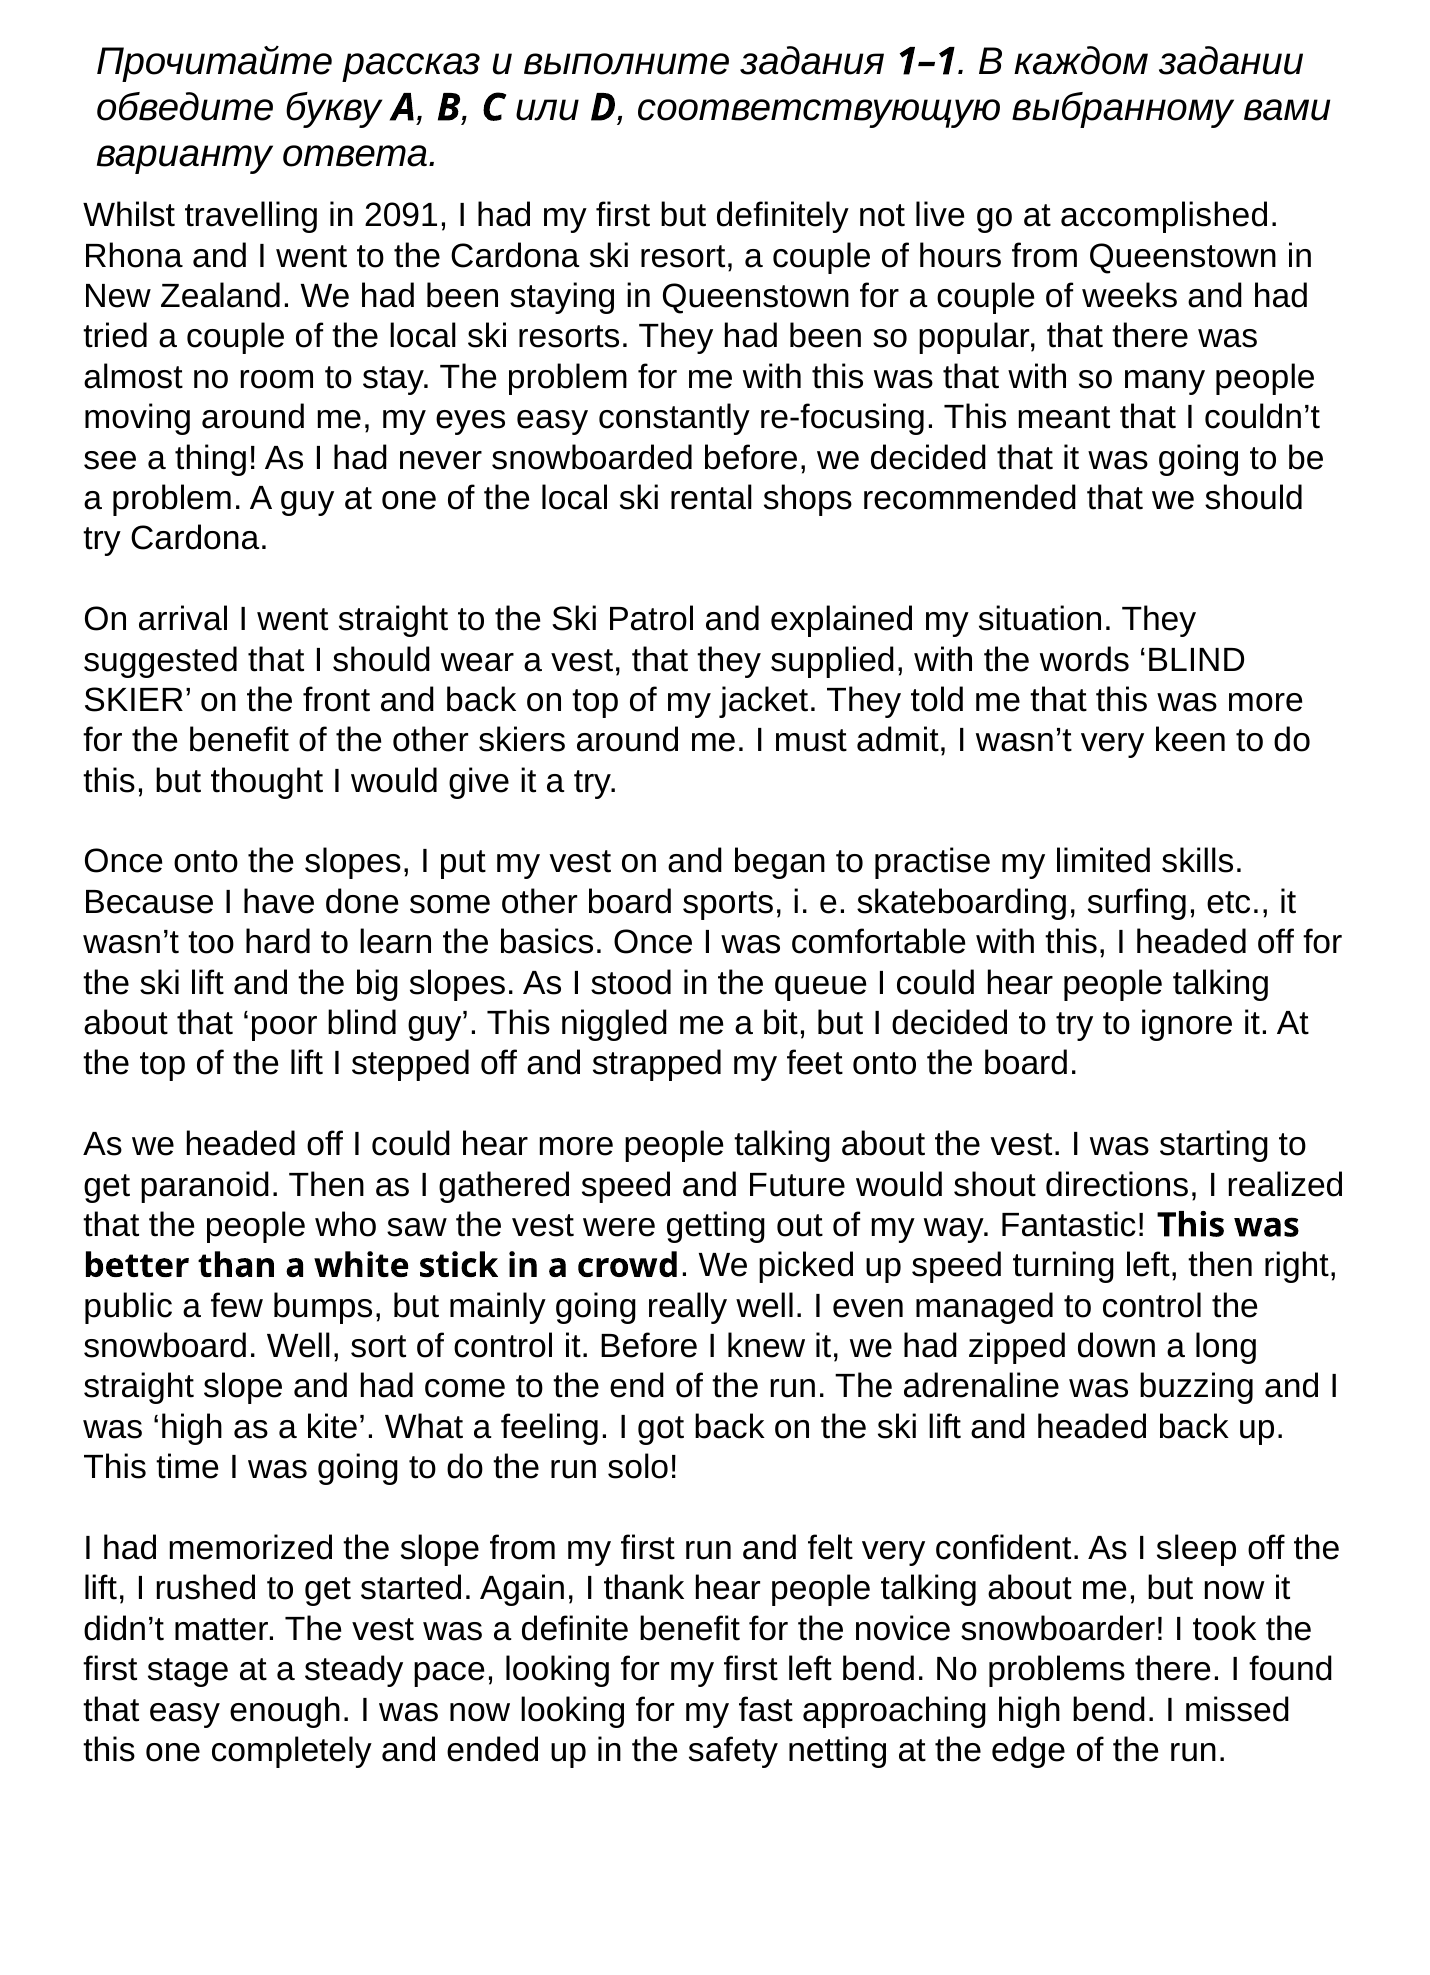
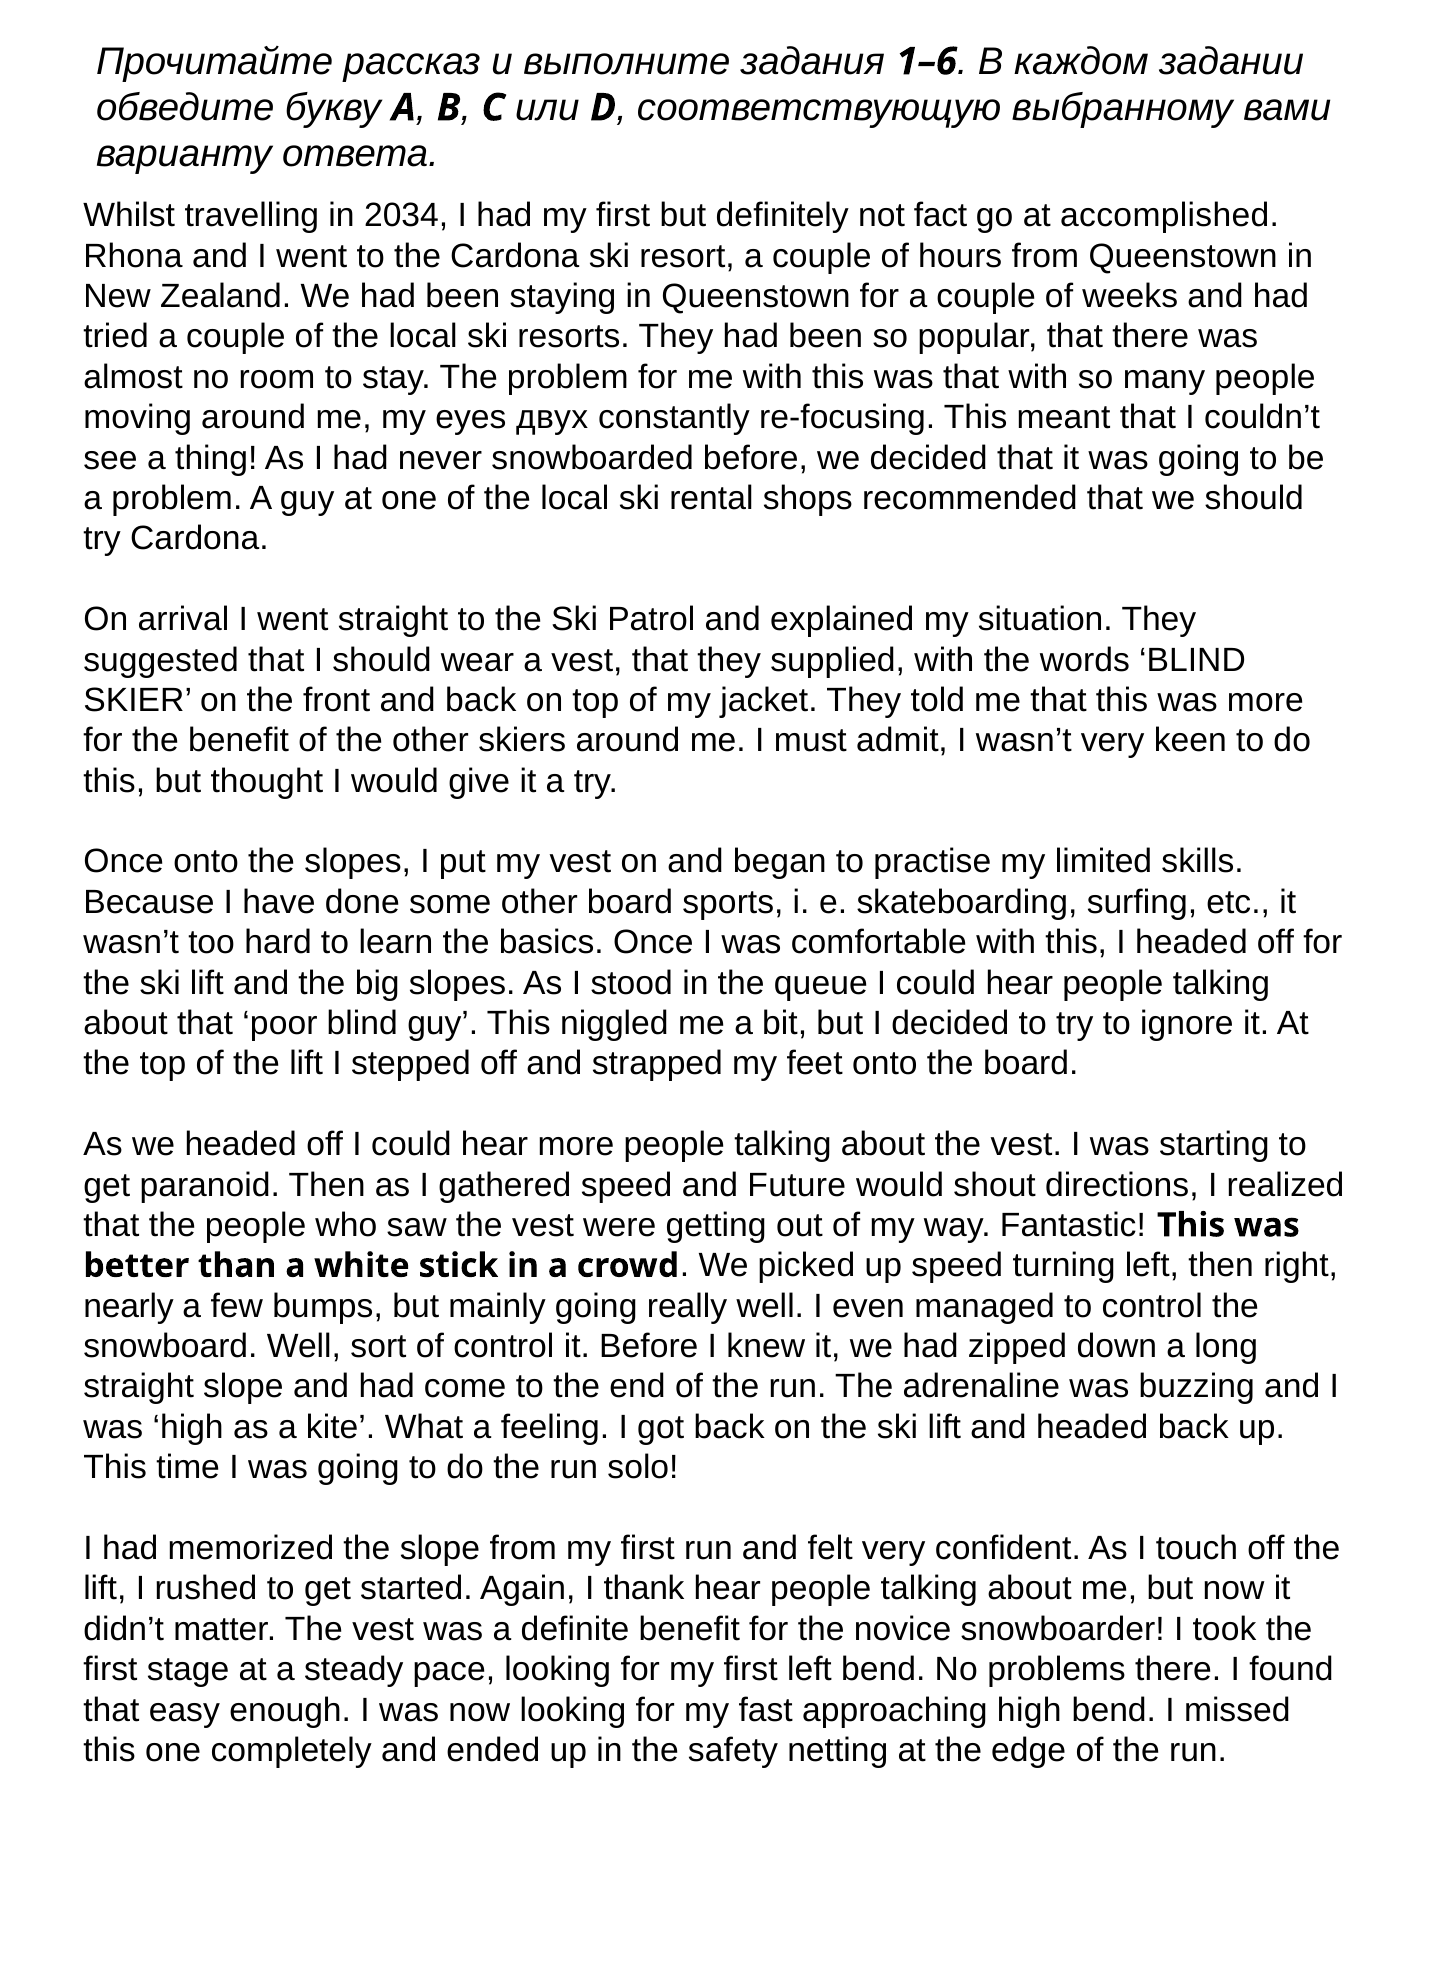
1–1: 1–1 -> 1–6 (927, 62)
2091: 2091 -> 2034 (406, 216)
live: live -> fact (941, 216)
eyes easy: easy -> двух (552, 418)
public: public -> nearly (129, 1306)
sleep: sleep -> touch (1197, 1548)
